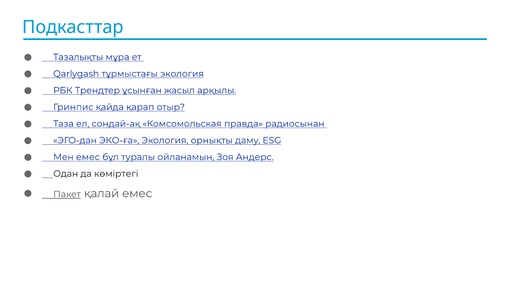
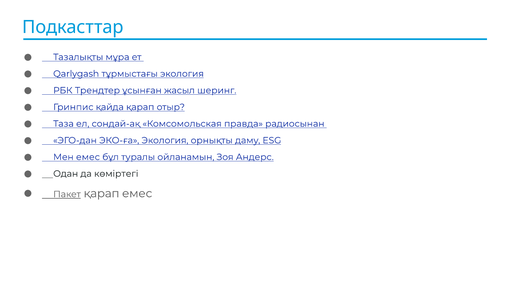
арқылы: арқылы -> шеринг (217, 90)
қалай: қалай -> қарап (102, 193)
